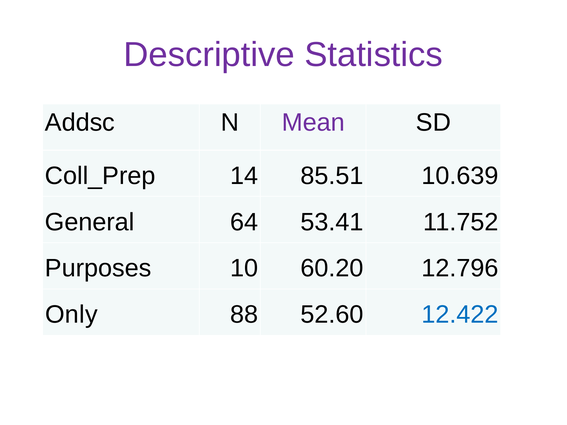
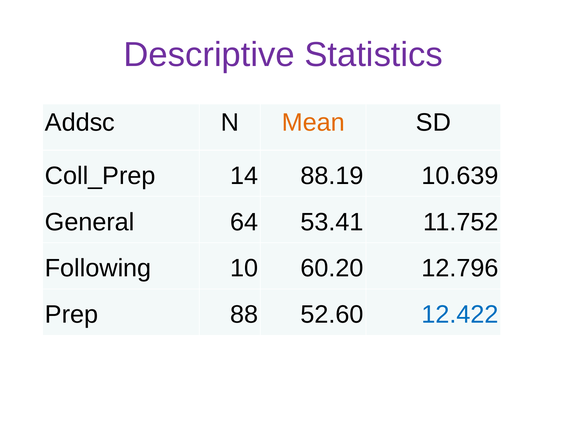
Mean colour: purple -> orange (313, 123)
85.51: 85.51 -> 88.19 (332, 176)
Purposes: Purposes -> Following (98, 269)
Only: Only -> Prep (71, 315)
